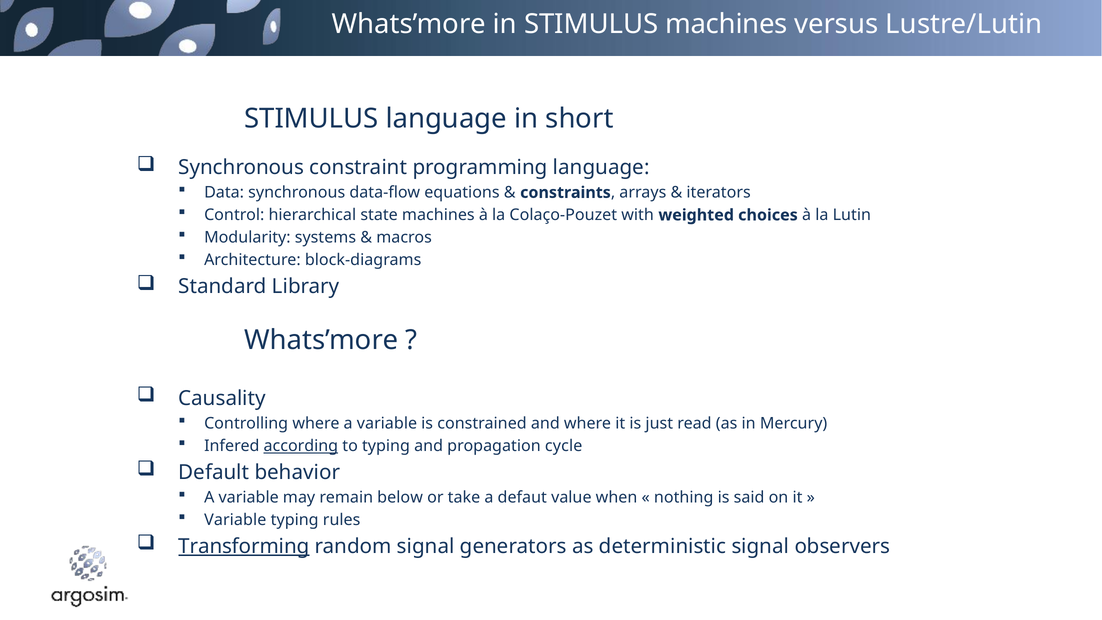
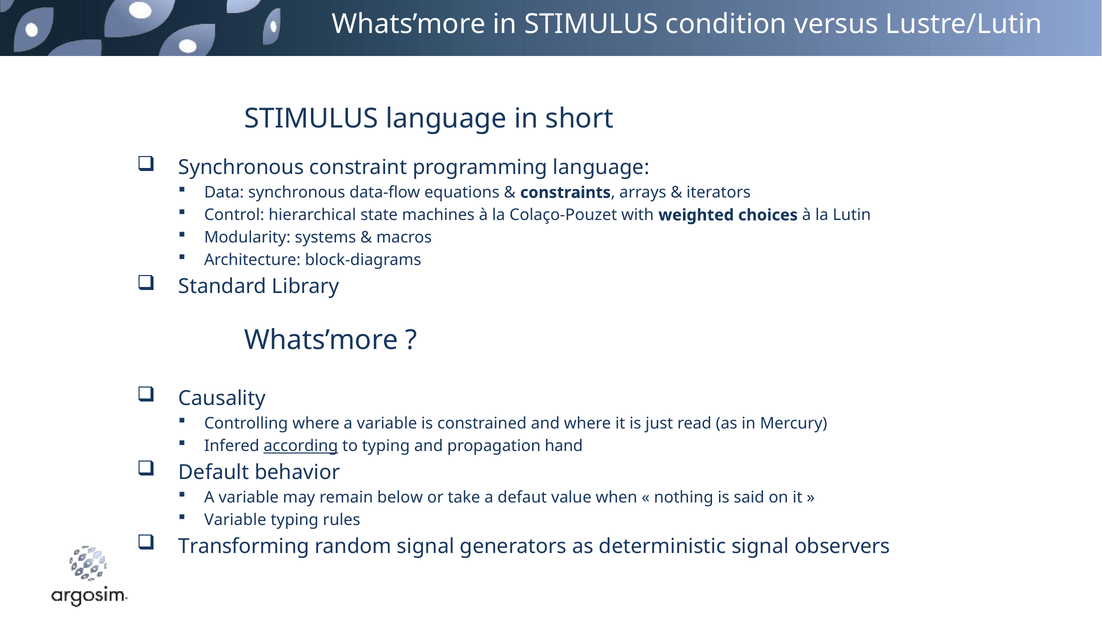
STIMULUS machines: machines -> condition (726, 24)
cycle: cycle -> hand (564, 446)
Transforming underline: present -> none (244, 546)
